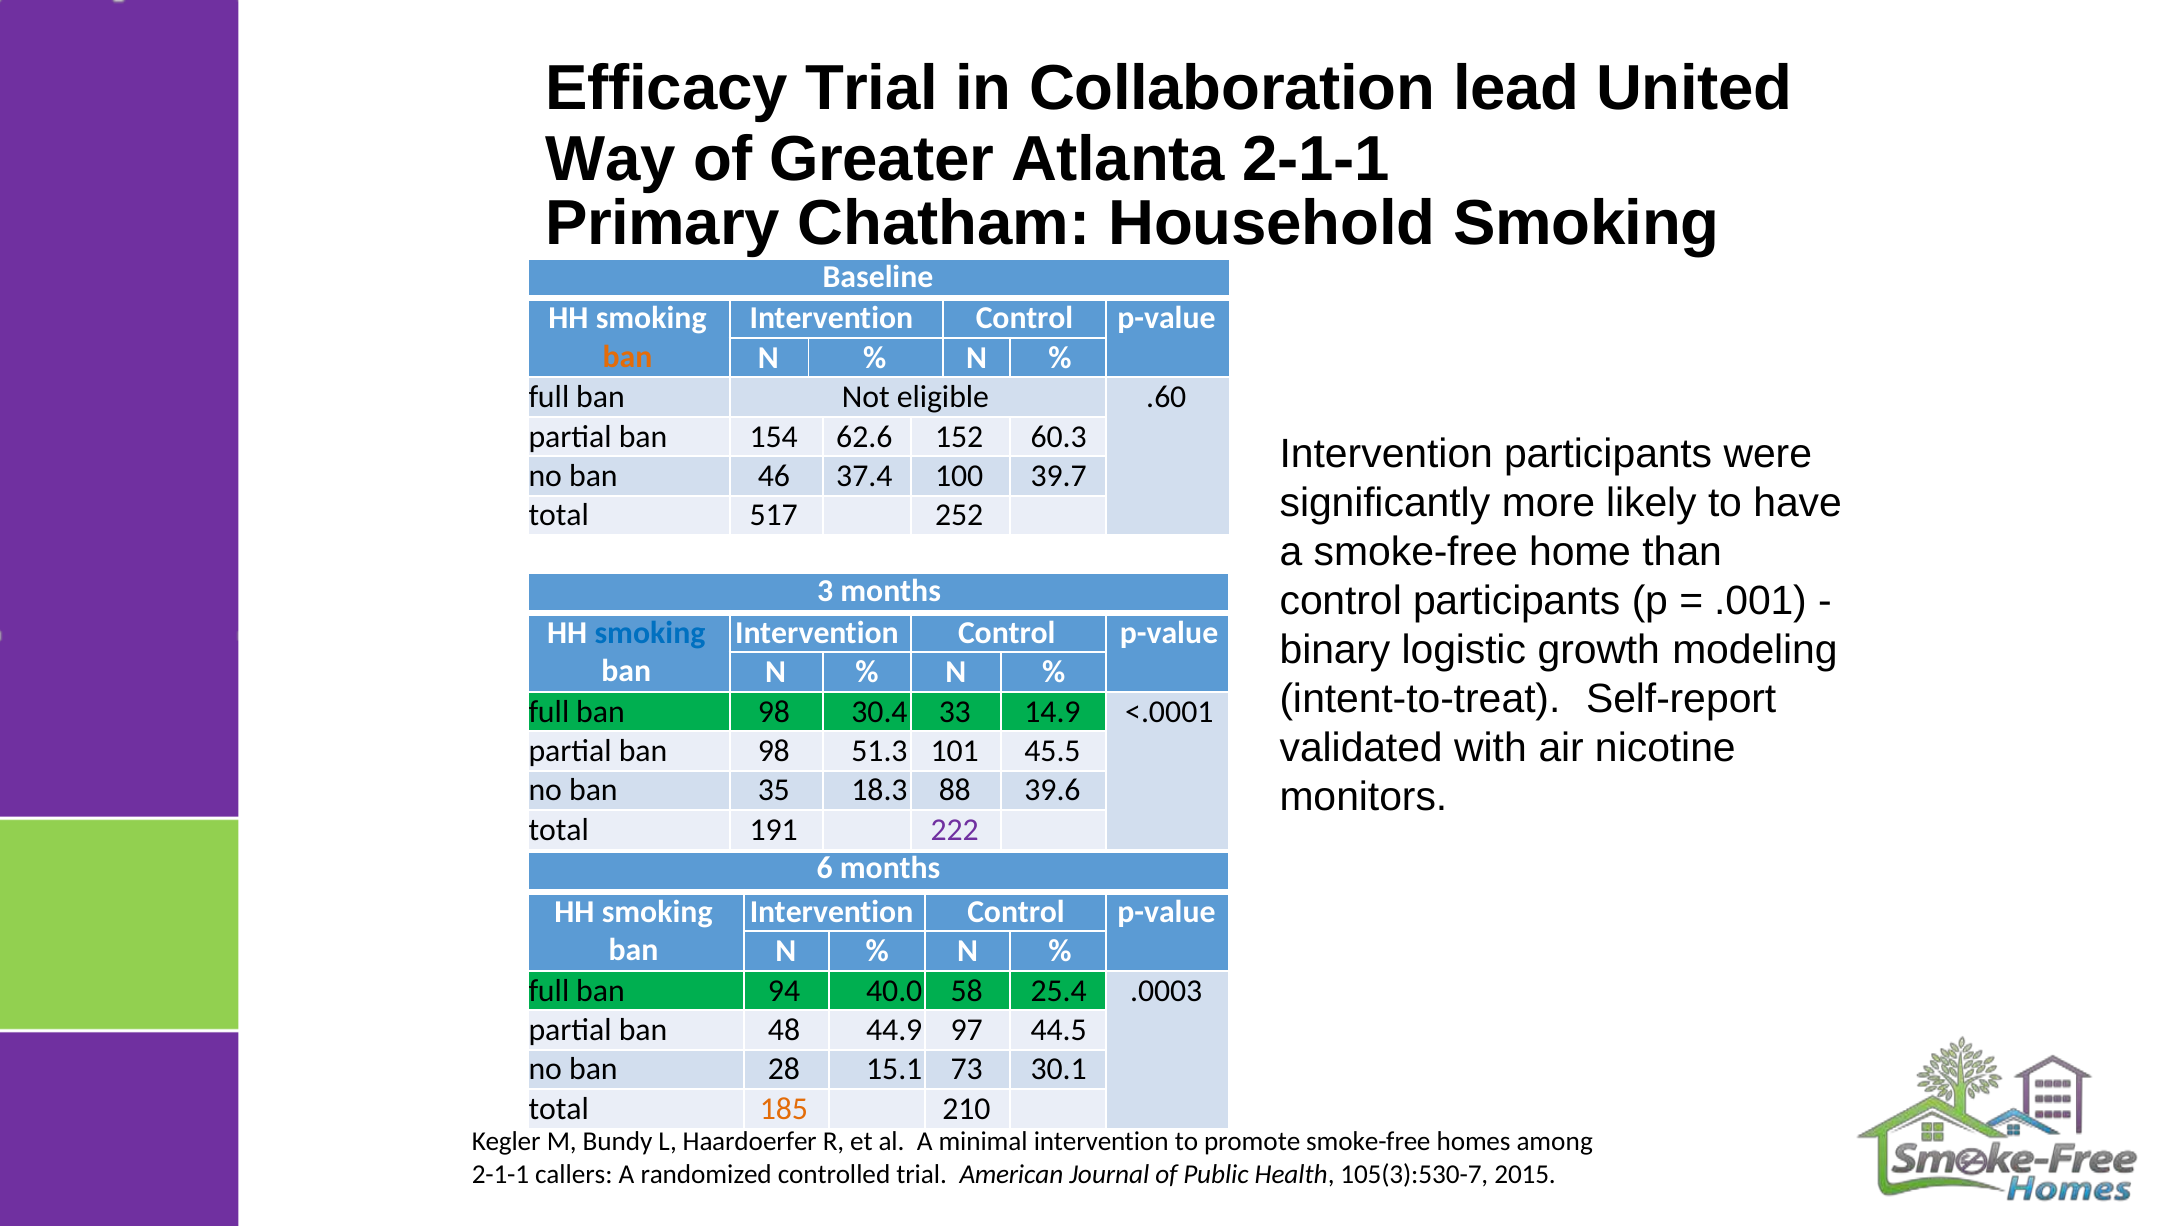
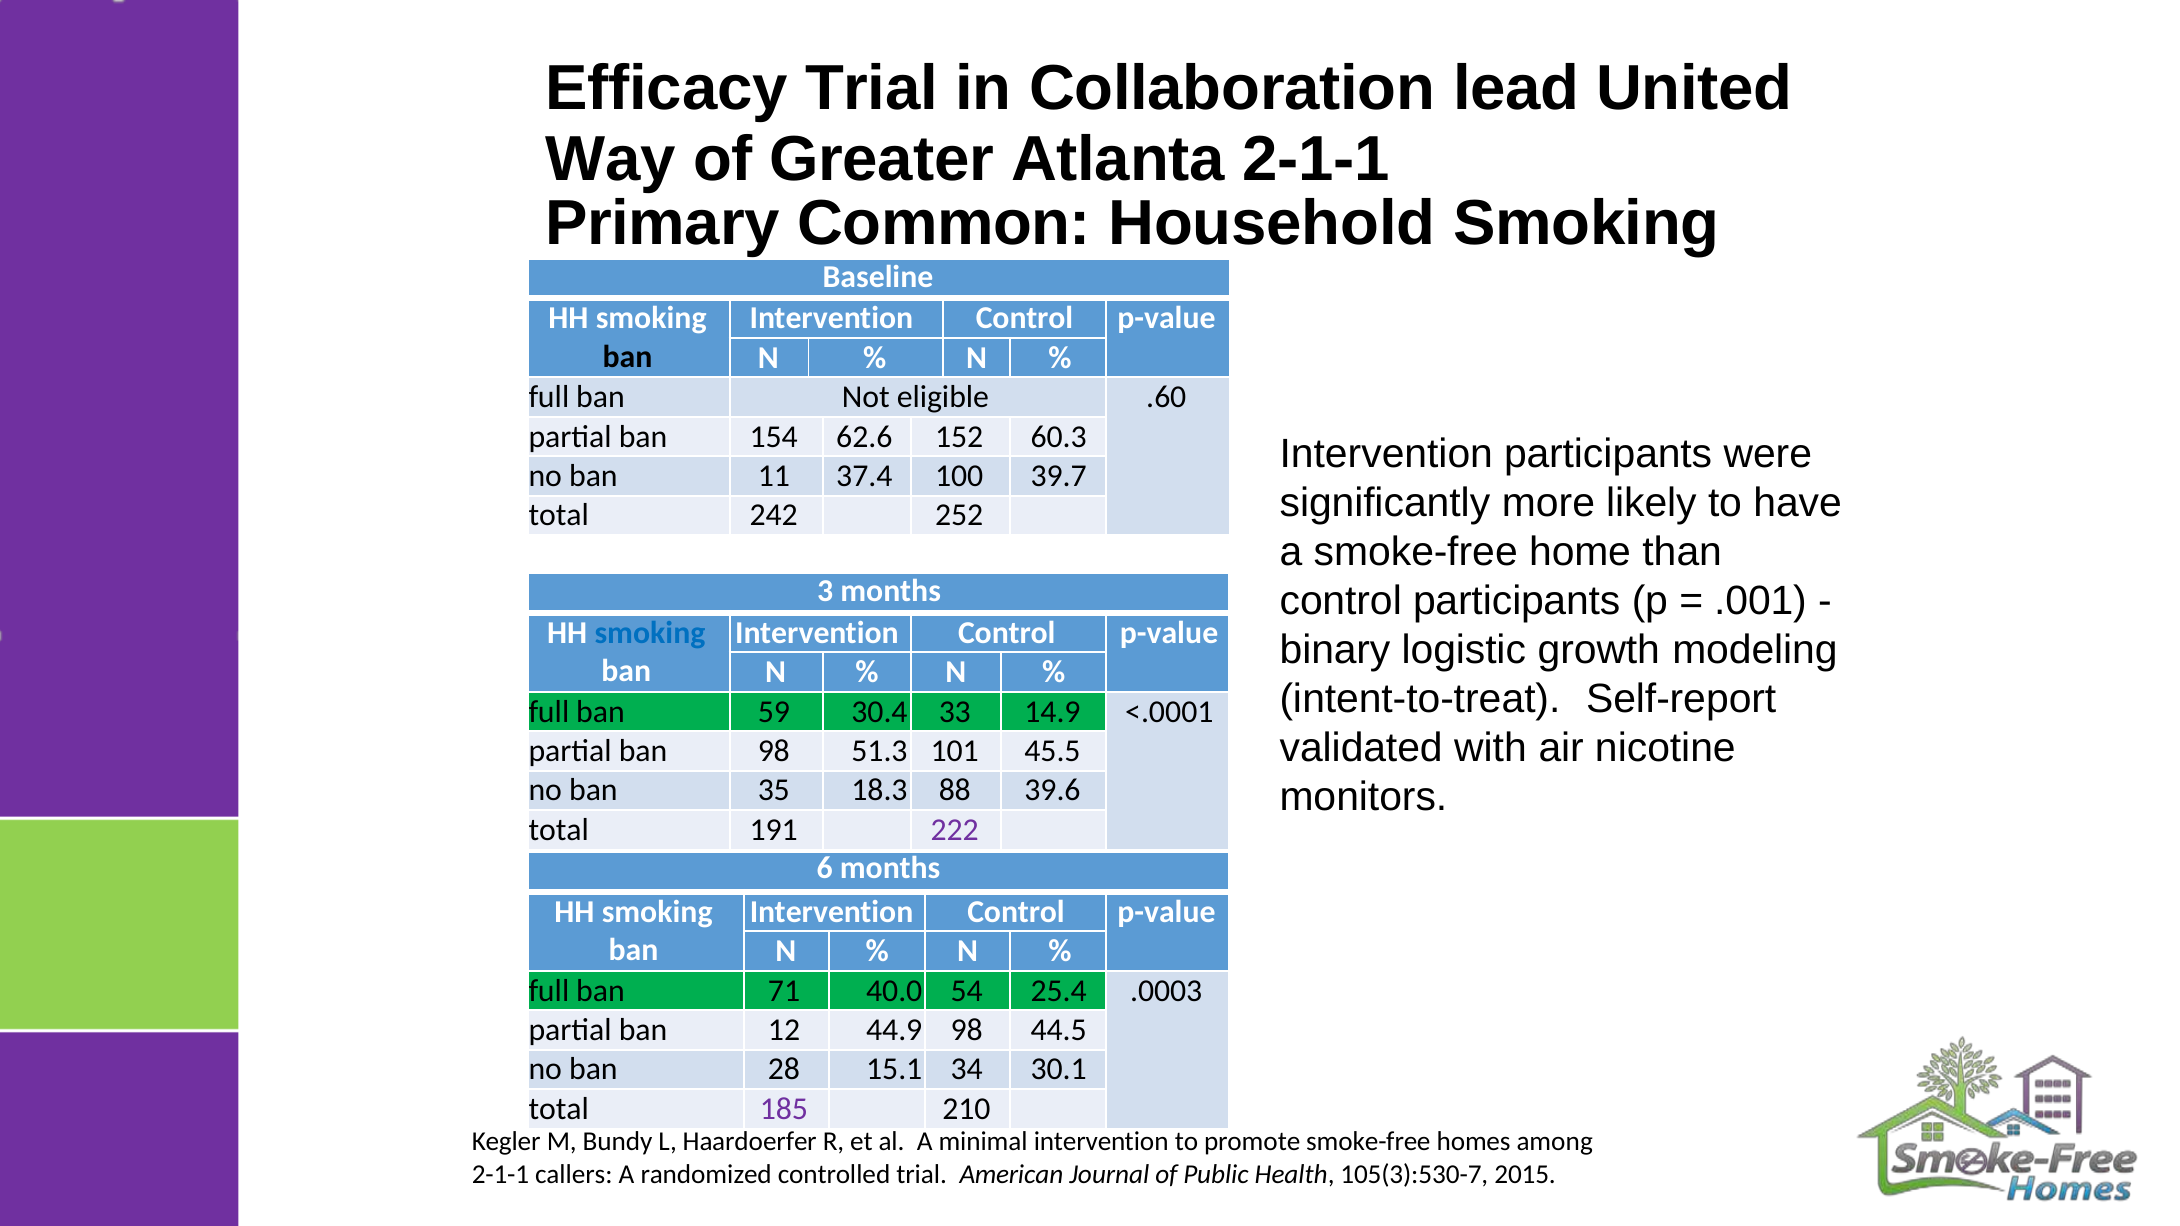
Chatham: Chatham -> Common (944, 224)
ban colour: orange -> black (627, 357)
46: 46 -> 11 (774, 476)
517: 517 -> 242 (774, 516)
full ban 98: 98 -> 59 (774, 712)
94: 94 -> 71 (784, 991)
58: 58 -> 54 (967, 991)
48: 48 -> 12 (784, 1030)
44.9 97: 97 -> 98 (967, 1030)
73: 73 -> 34 (967, 1070)
185 colour: orange -> purple (784, 1109)
